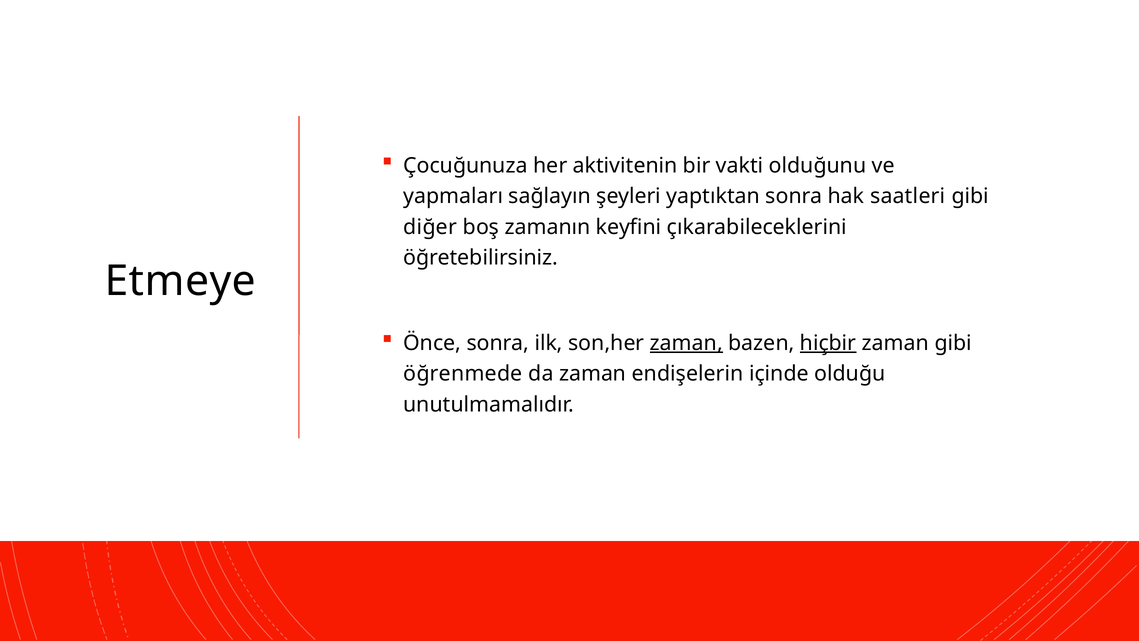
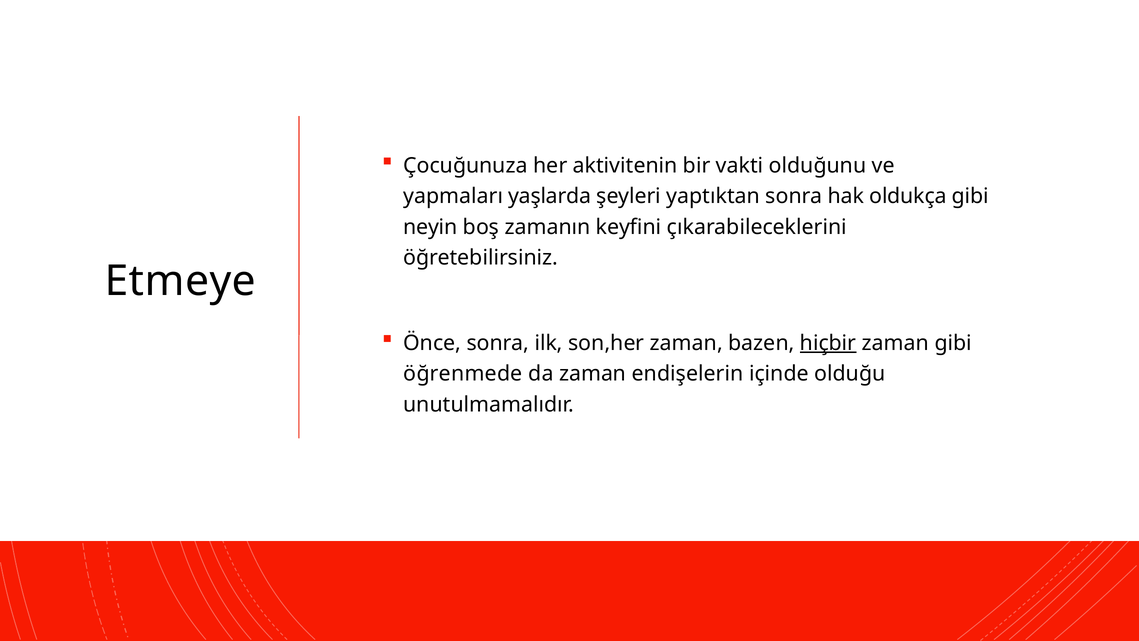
sağlayın: sağlayın -> yaşlarda (550, 196)
saatleri: saatleri -> oldukça (908, 196)
diğer: diğer -> neyin (430, 227)
zaman underline: present -> none (686, 343)
